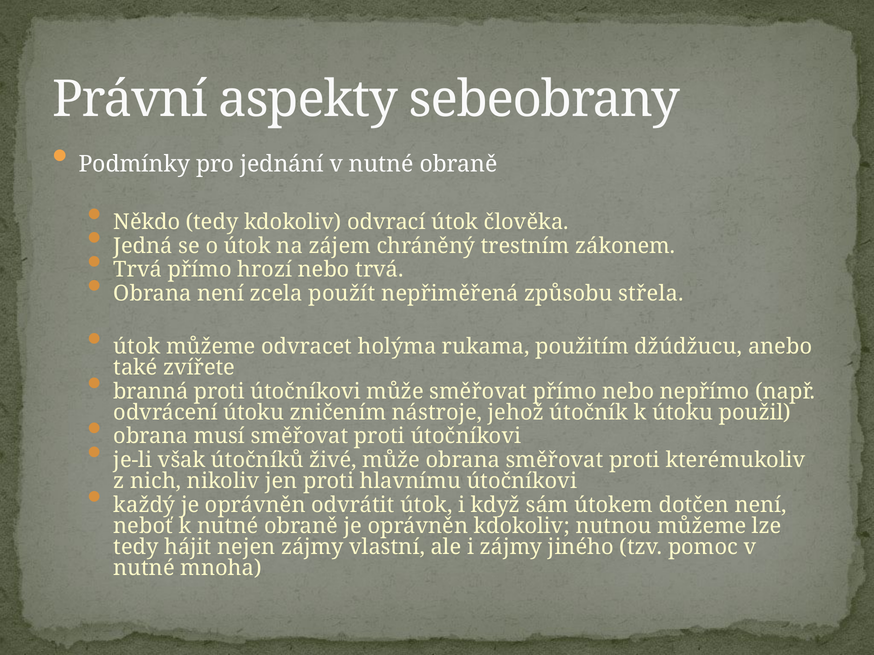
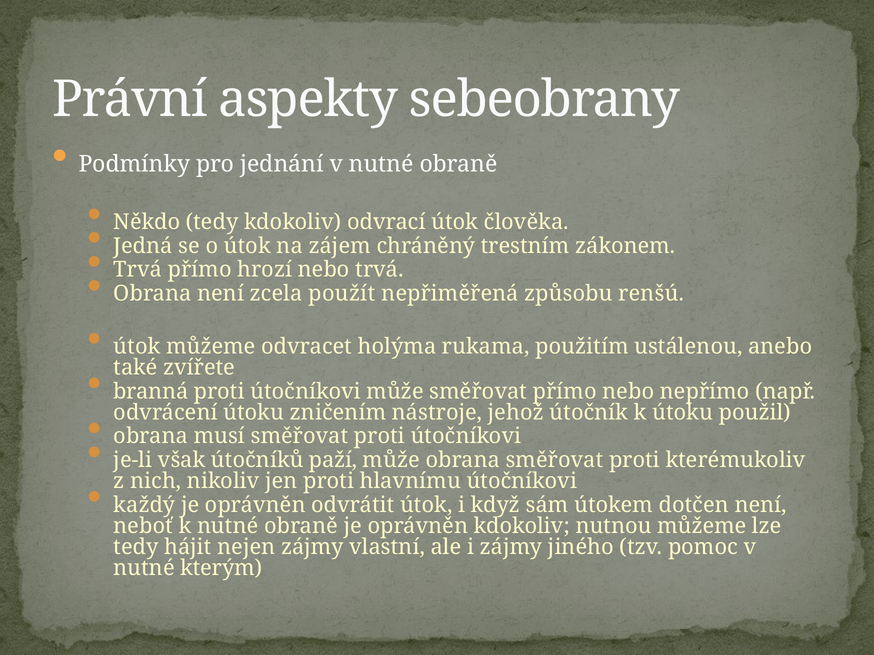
střela: střela -> renšú (651, 294)
džúdžucu: džúdžucu -> ustálenou (688, 347)
živé: živé -> paží (333, 460)
mnoha: mnoha -> kterým (221, 568)
